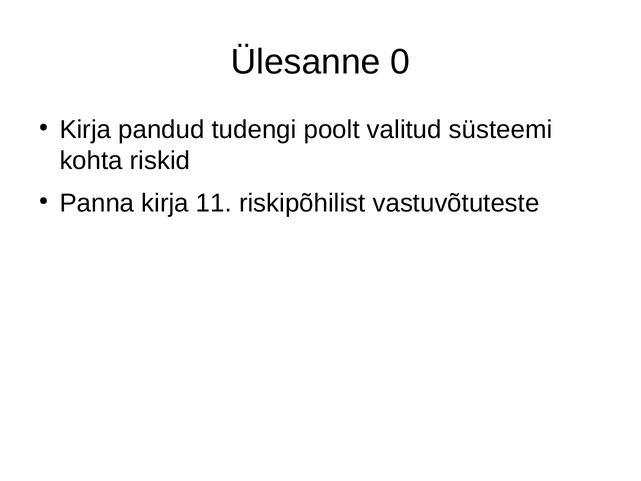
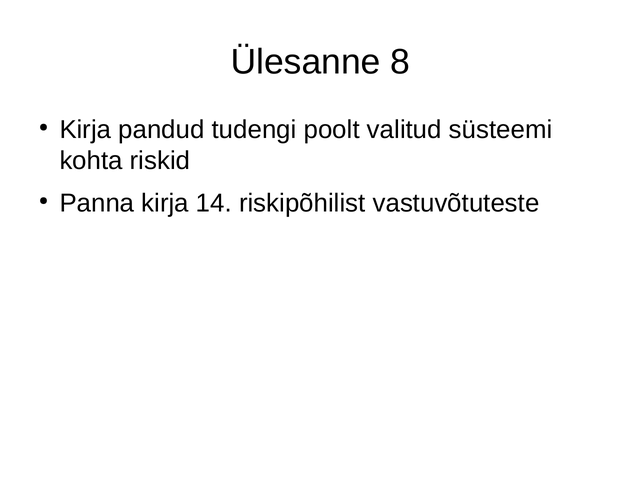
0: 0 -> 8 (400, 62)
11: 11 -> 14 (214, 203)
